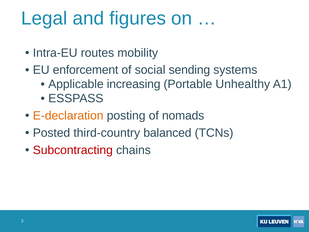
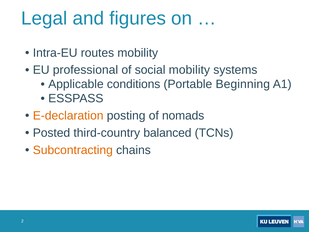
enforcement: enforcement -> professional (85, 70)
social sending: sending -> mobility (189, 70)
increasing: increasing -> conditions (134, 84)
Unhealthy: Unhealthy -> Beginning (243, 84)
Subcontracting colour: red -> orange (73, 150)
